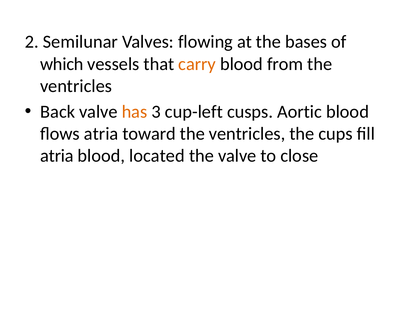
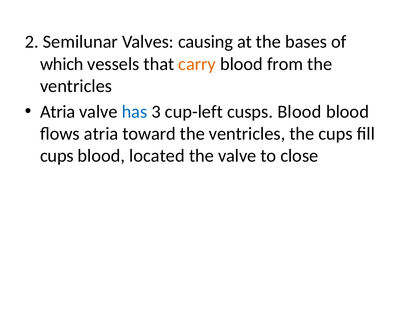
flowing: flowing -> causing (206, 42)
Back: Back -> Atria (58, 112)
has colour: orange -> blue (134, 112)
cusps Aortic: Aortic -> Blood (299, 112)
atria: atria -> cups (57, 156)
